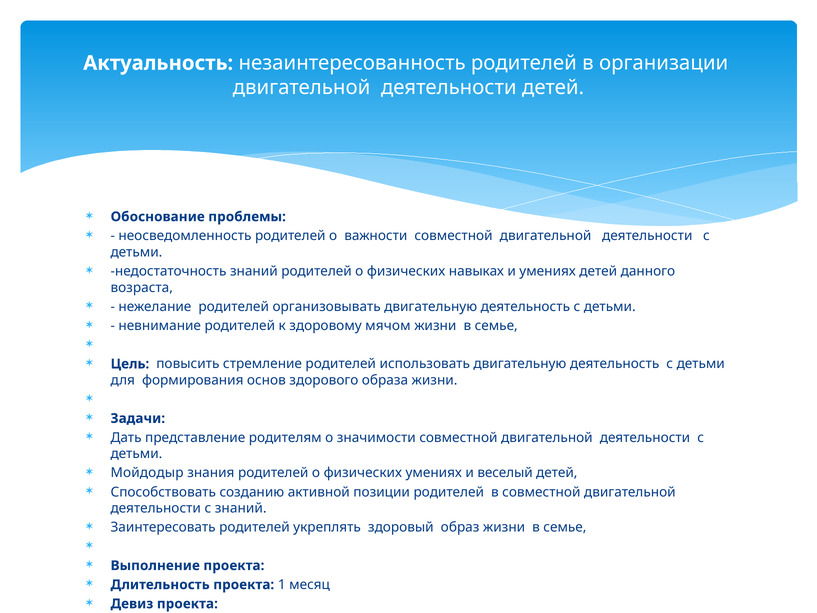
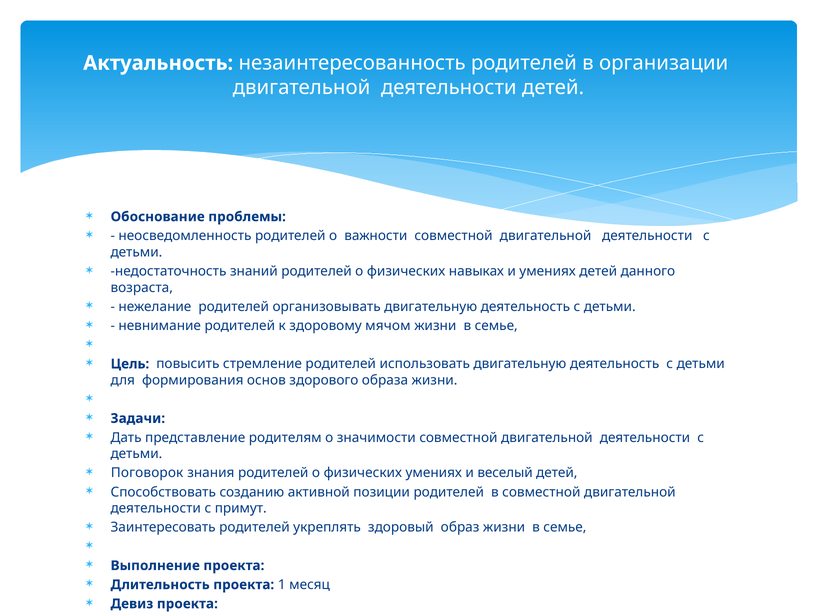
Мойдодыр: Мойдодыр -> Поговорок (147, 473)
с знаний: знаний -> примут (241, 508)
